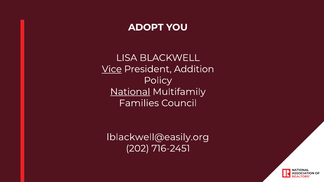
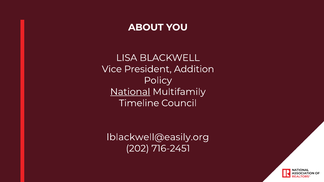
ADOPT: ADOPT -> ABOUT (146, 27)
Vice underline: present -> none (112, 69)
Families: Families -> Timeline (139, 103)
